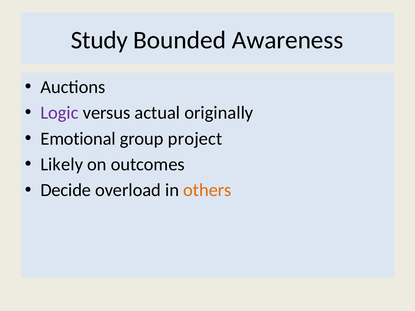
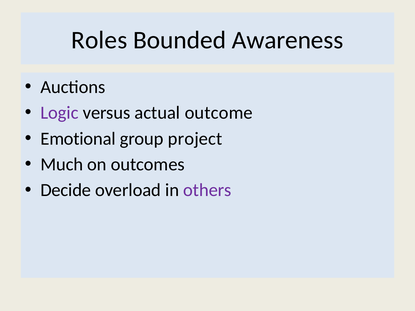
Study: Study -> Roles (99, 40)
originally: originally -> outcome (219, 113)
Likely: Likely -> Much (62, 165)
others colour: orange -> purple (207, 190)
